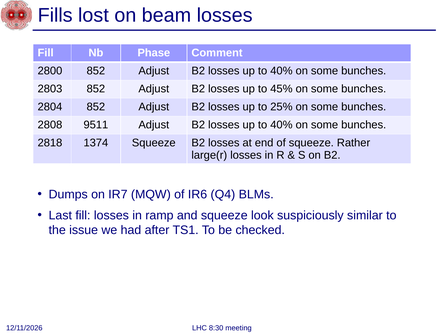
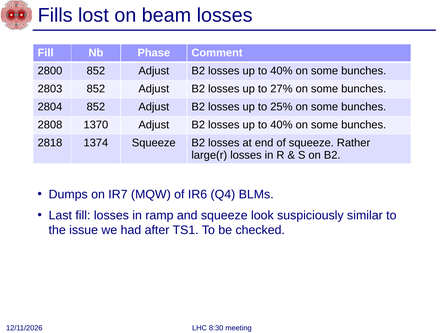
45%: 45% -> 27% (281, 89)
9511: 9511 -> 1370 (96, 125)
